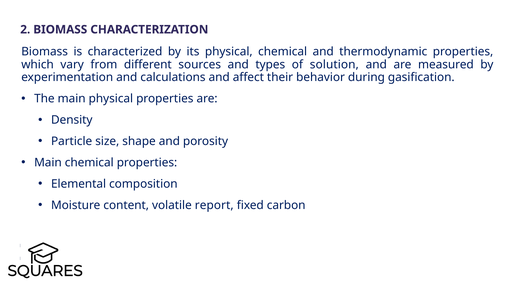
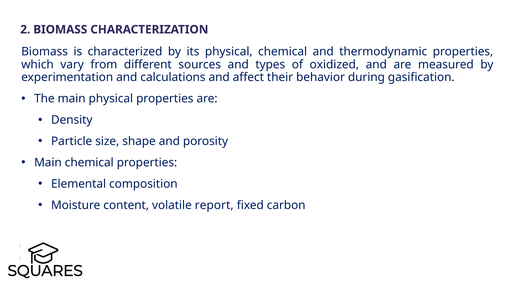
solution: solution -> oxidized (334, 64)
